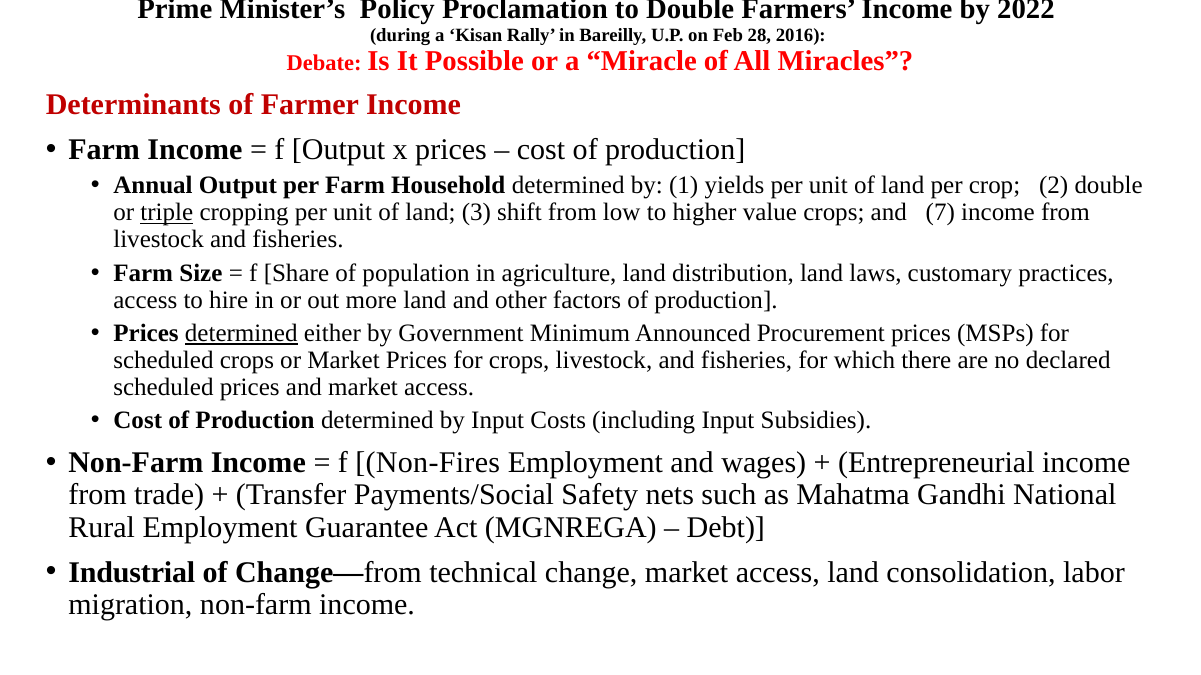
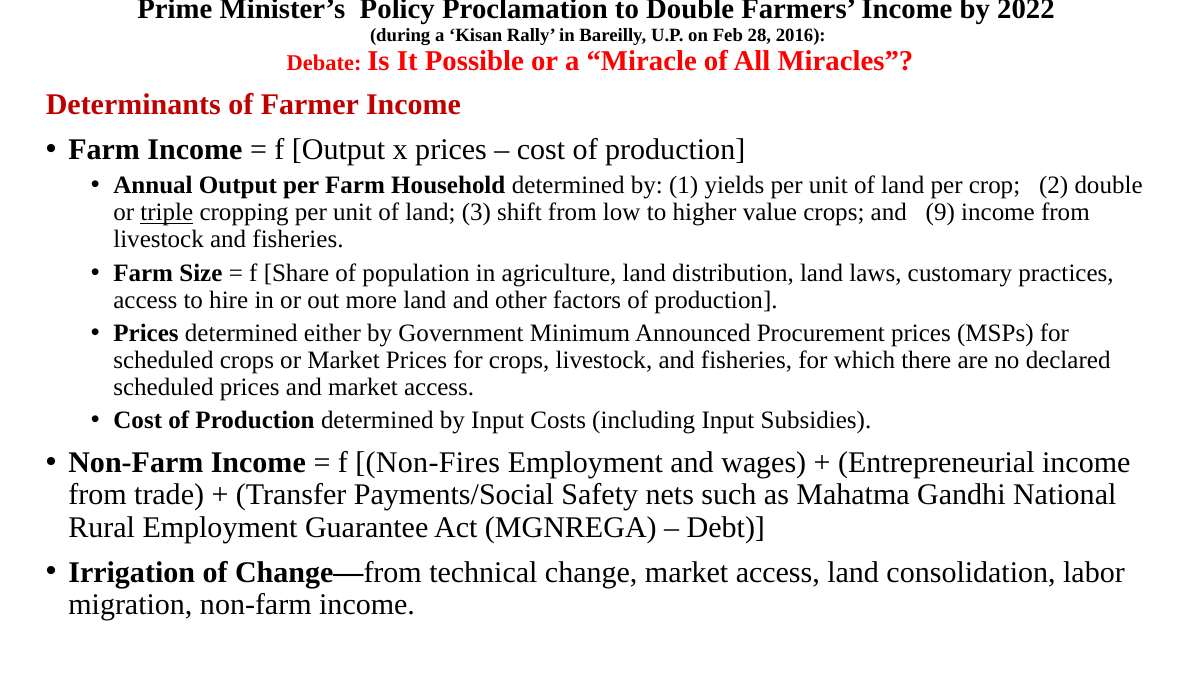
7: 7 -> 9 (940, 213)
determined underline: present -> none (241, 333)
Industrial: Industrial -> Irrigation (132, 573)
